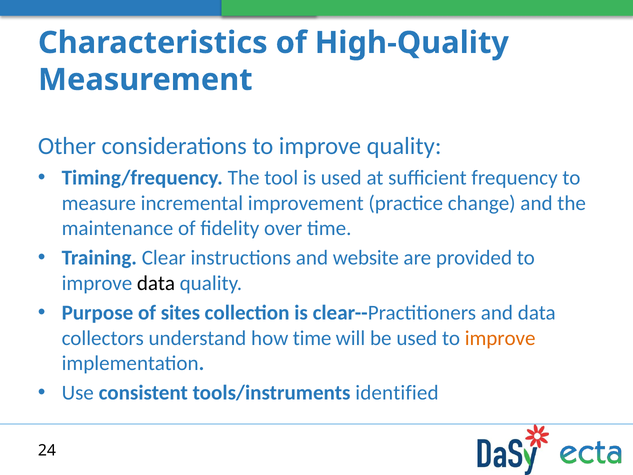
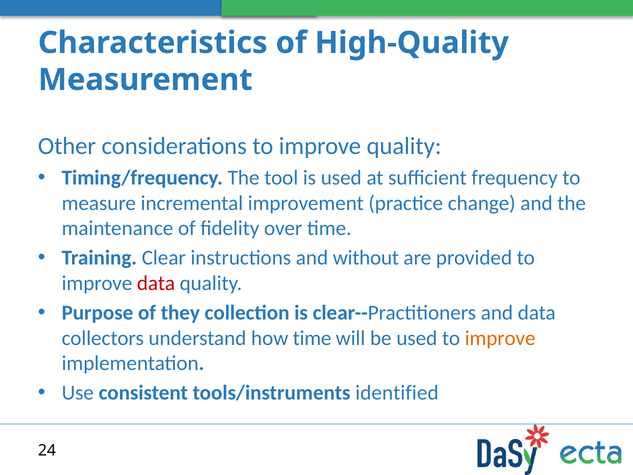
website: website -> without (366, 258)
data colour: black -> red (156, 283)
sites: sites -> they (180, 313)
